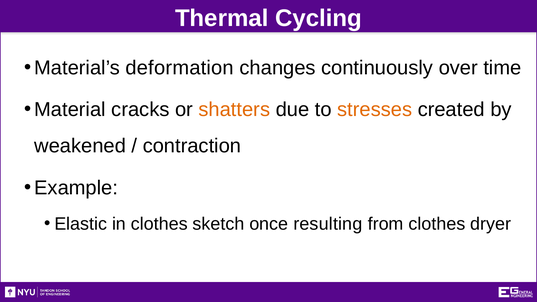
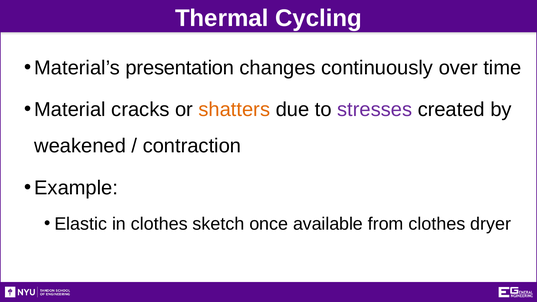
deformation: deformation -> presentation (180, 68)
stresses colour: orange -> purple (375, 110)
resulting: resulting -> available (328, 224)
